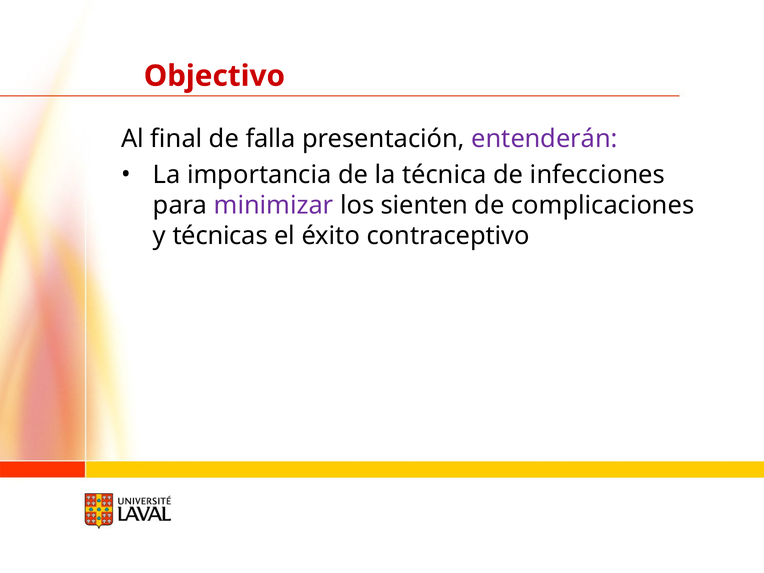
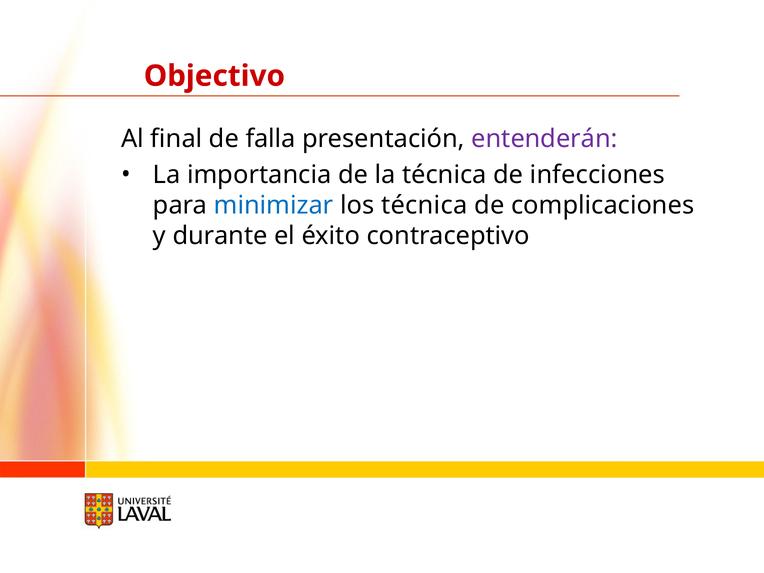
minimizar colour: purple -> blue (274, 205)
los sienten: sienten -> técnica (424, 205)
técnicas: técnicas -> durante (220, 236)
